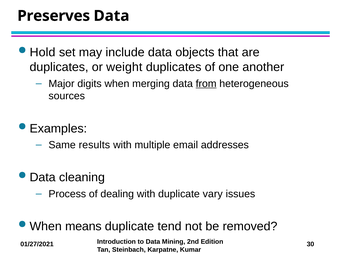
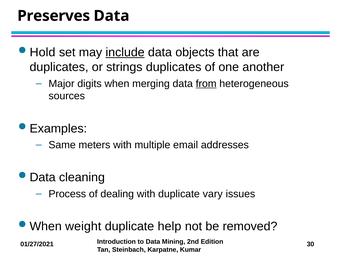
include underline: none -> present (125, 53)
weight: weight -> strings (124, 67)
results: results -> meters (94, 145)
means: means -> weight (83, 227)
tend: tend -> help (169, 227)
